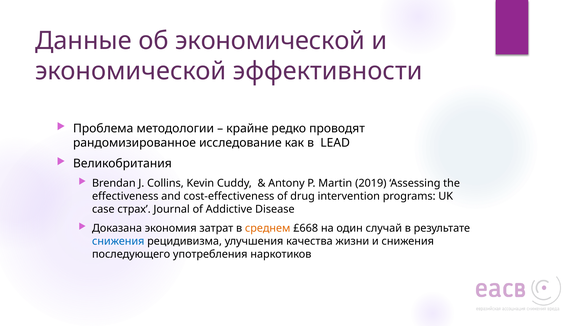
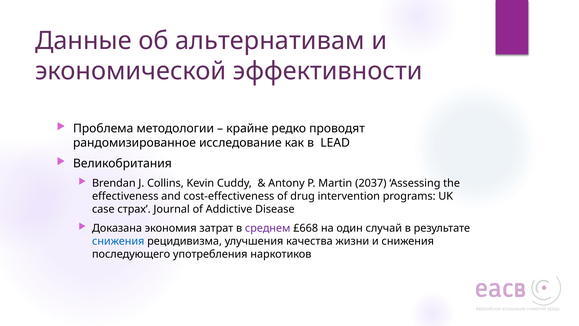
об экономической: экономической -> альтернативам (270, 41)
2019: 2019 -> 2037 (371, 183)
среднем colour: orange -> purple (268, 228)
